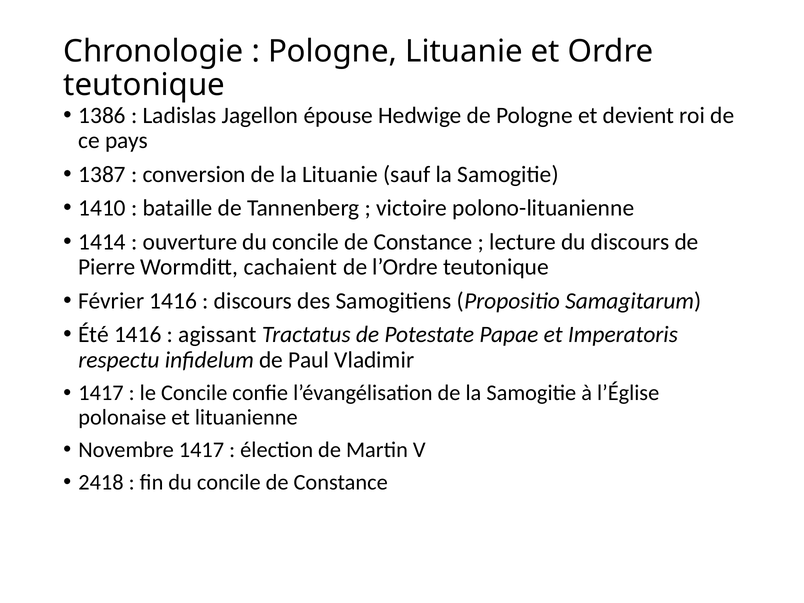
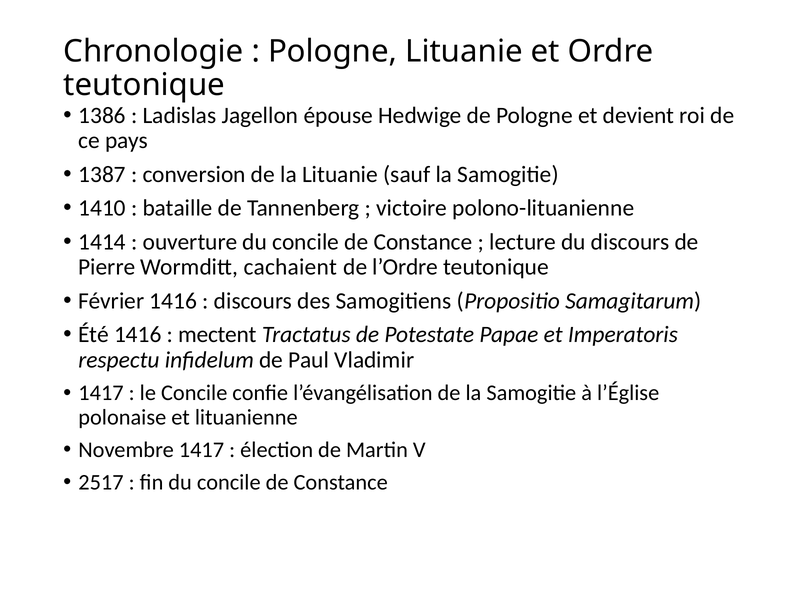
agissant: agissant -> mectent (218, 335)
2418: 2418 -> 2517 (101, 482)
